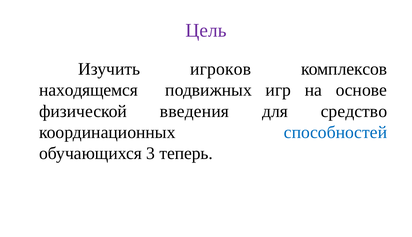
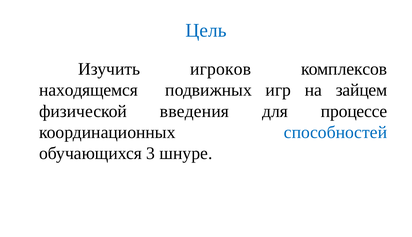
Цель colour: purple -> blue (206, 31)
основе: основе -> зайцем (362, 90)
средство: средство -> процессе (354, 111)
теперь: теперь -> шнуре (186, 154)
